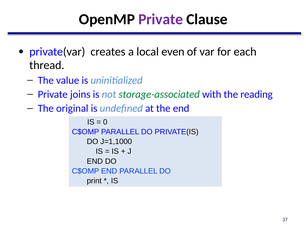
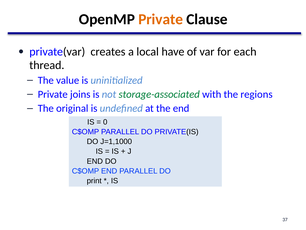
Private colour: purple -> orange (161, 19)
even: even -> have (173, 52)
reading: reading -> regions (257, 94)
